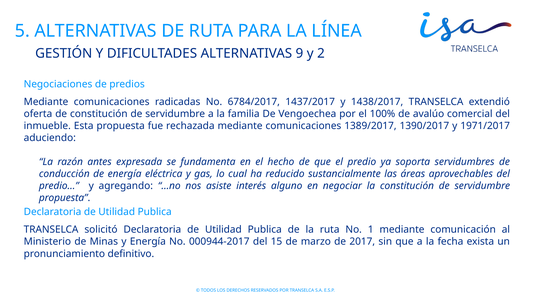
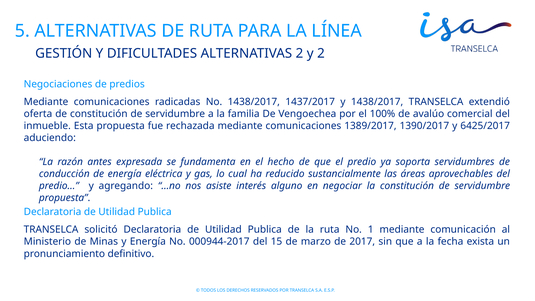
ALTERNATIVAS 9: 9 -> 2 (299, 53)
No 6784/2017: 6784/2017 -> 1438/2017 (254, 102)
1971/2017: 1971/2017 -> 6425/2017 (485, 126)
